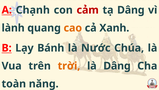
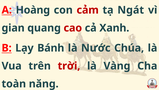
Chạnh: Chạnh -> Hoàng (33, 10)
tạ Dâng: Dâng -> Ngát (131, 10)
lành: lành -> gian (13, 28)
cao colour: orange -> red (73, 28)
trời colour: orange -> red (69, 66)
là Dâng: Dâng -> Vàng (117, 66)
